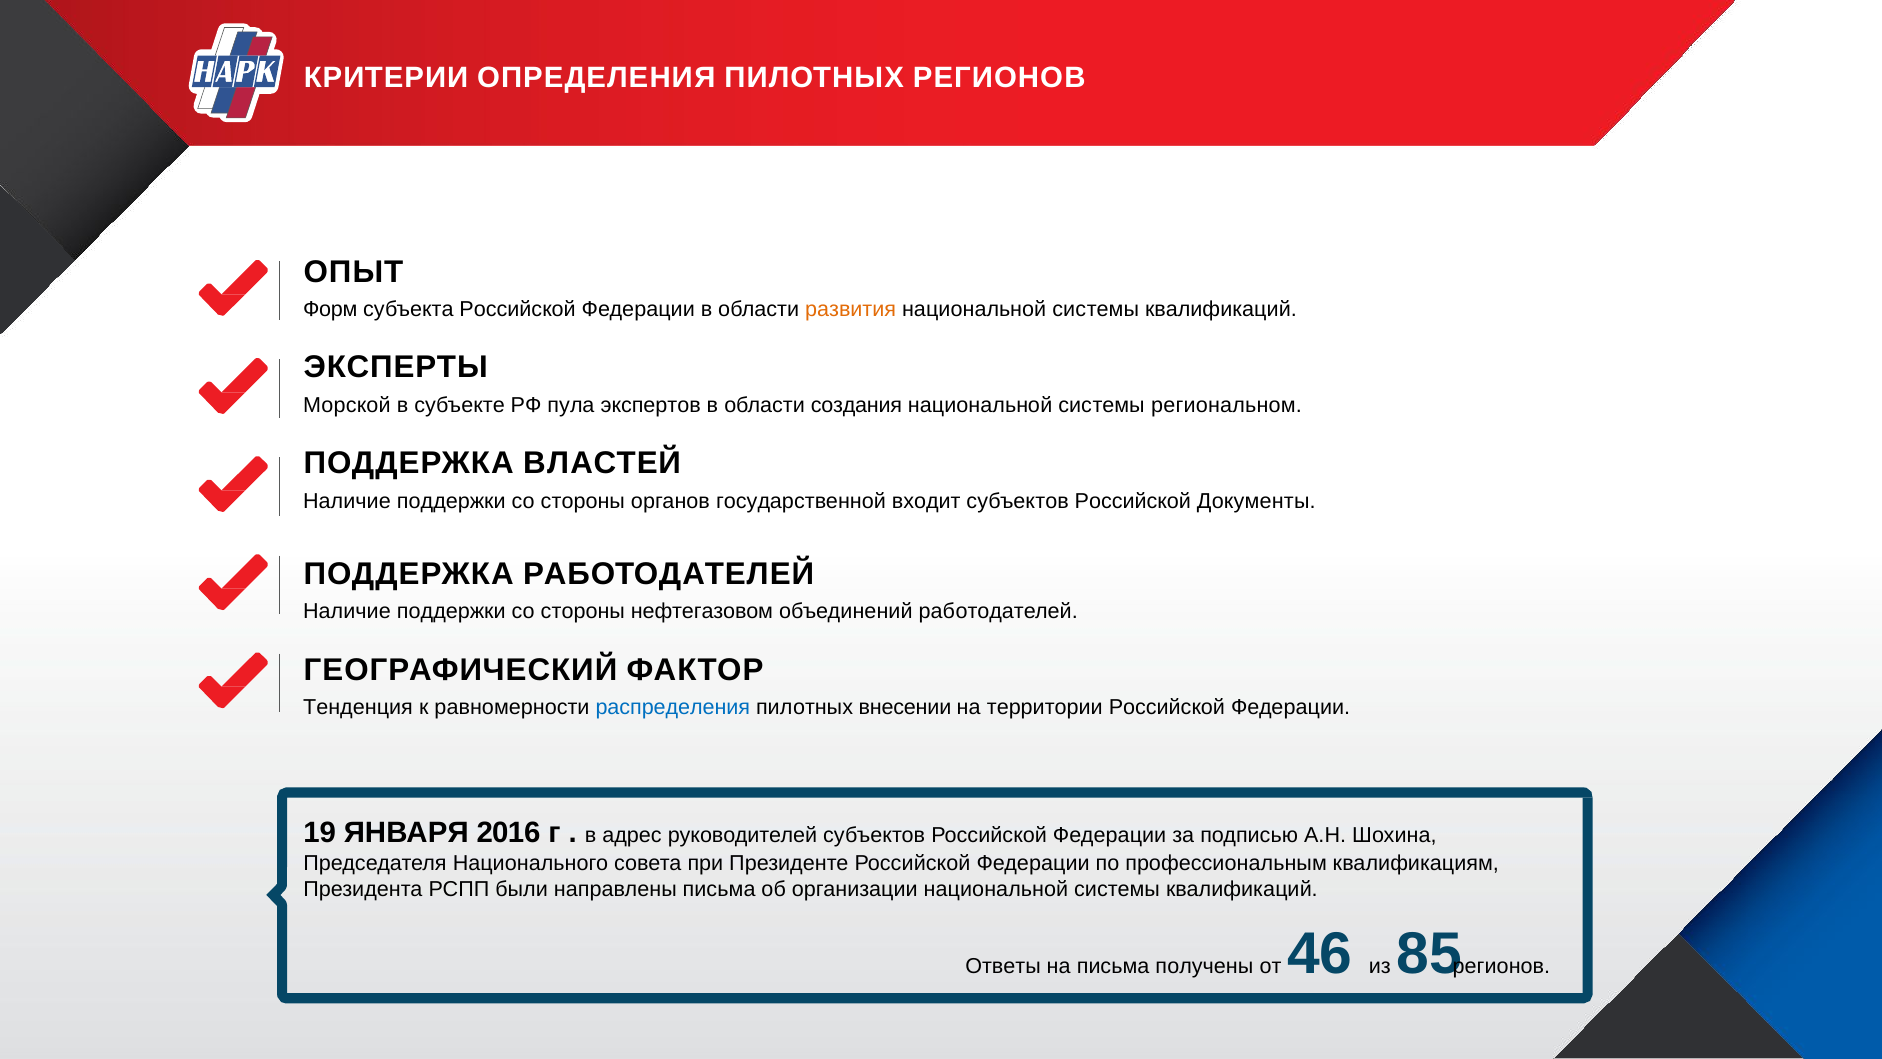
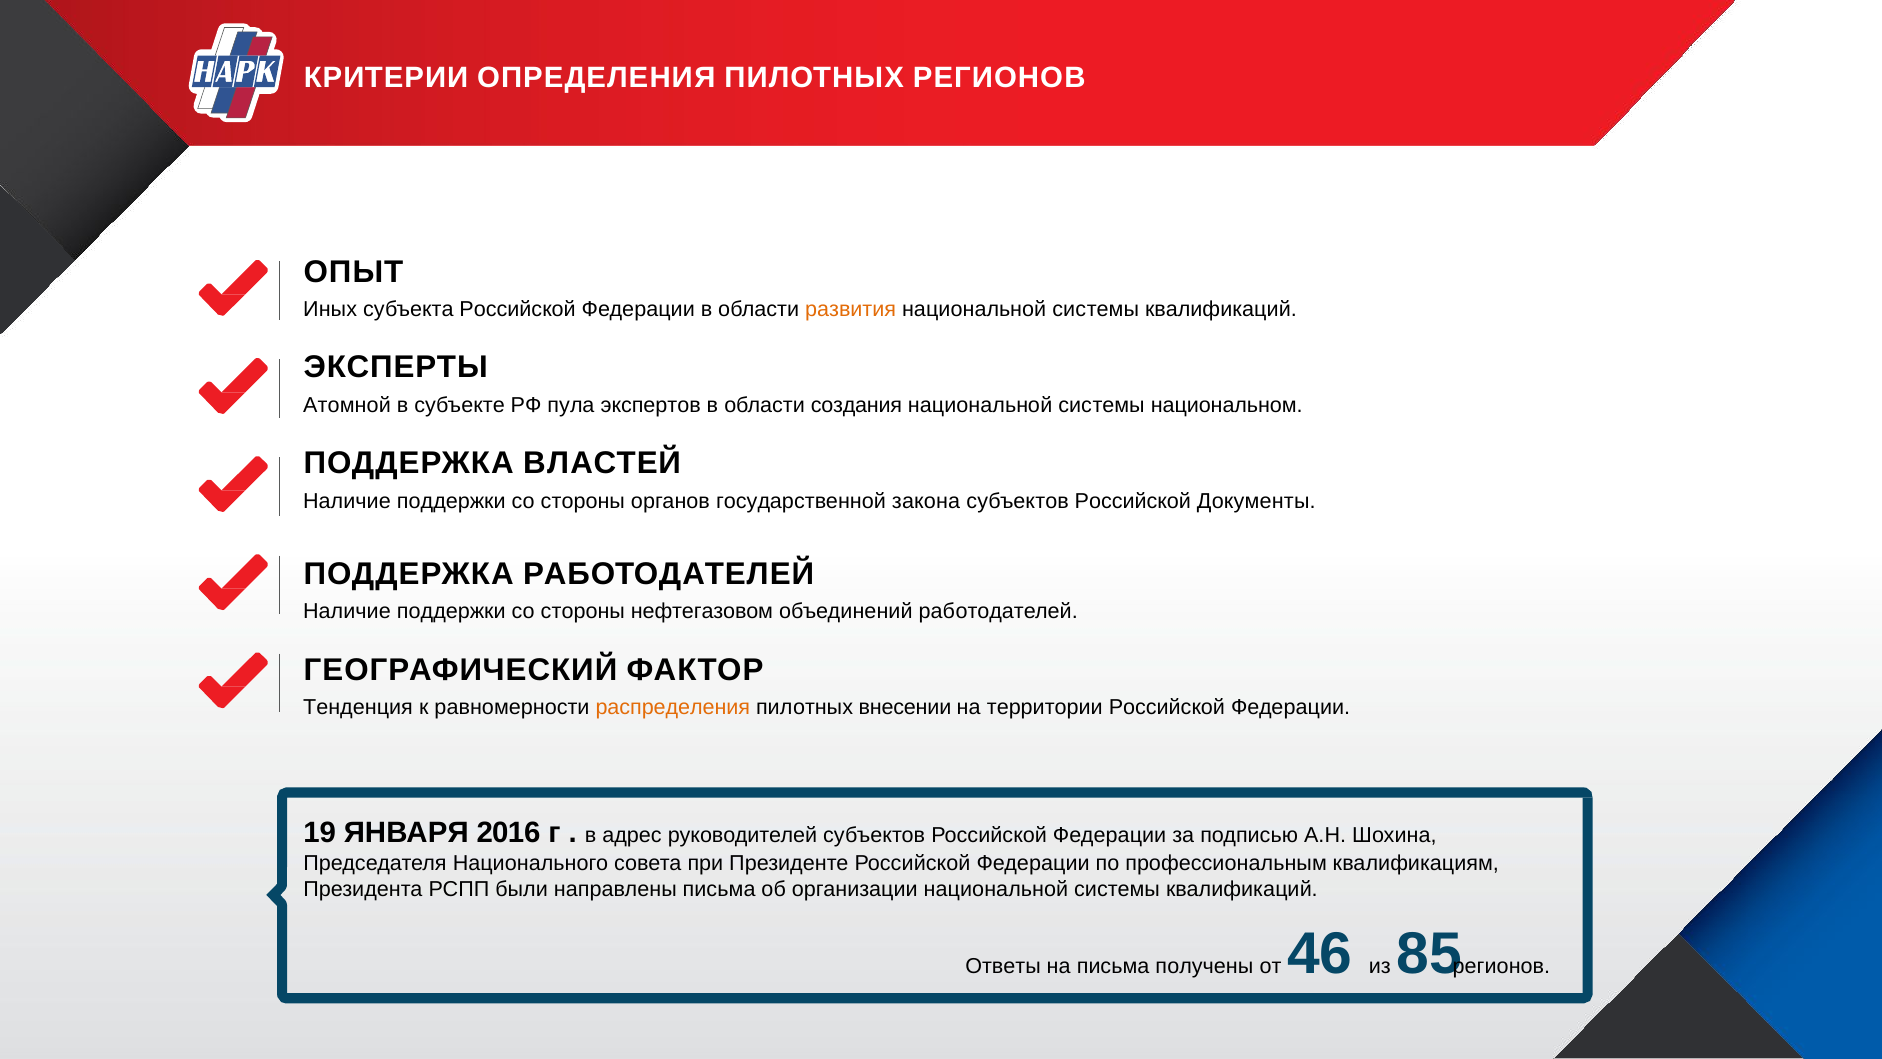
Форм: Форм -> Иных (330, 309)
Морской: Морской -> Атомной (347, 405)
региональном: региональном -> национальном (1227, 405)
входит: входит -> закона (926, 501)
распределения colour: blue -> orange (673, 707)
